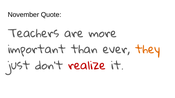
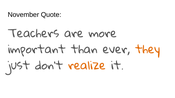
realize colour: red -> orange (87, 66)
